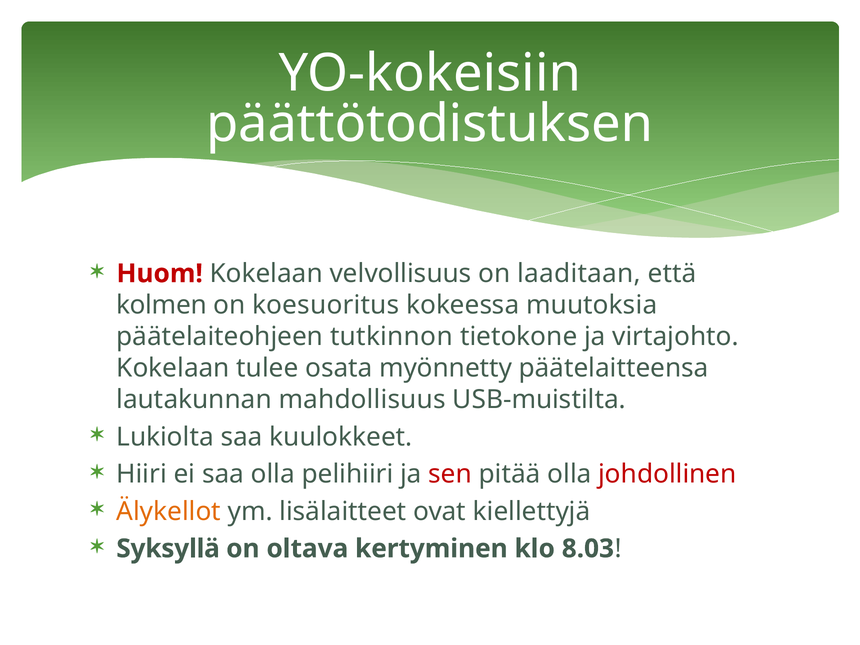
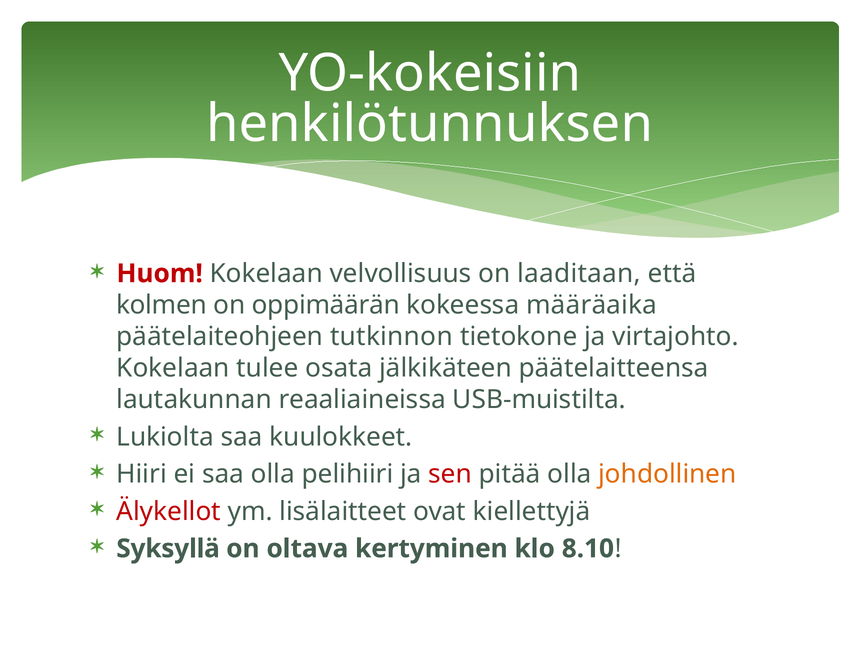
päättötodistuksen: päättötodistuksen -> henkilötunnuksen (430, 124)
koesuoritus: koesuoritus -> oppimäärän (326, 305)
muutoksia: muutoksia -> määräaika (592, 305)
myönnetty: myönnetty -> jälkikäteen (446, 368)
mahdollisuus: mahdollisuus -> reaaliaineissa (362, 400)
johdollinen colour: red -> orange (667, 474)
Älykellot colour: orange -> red (169, 511)
8.03: 8.03 -> 8.10 (588, 549)
